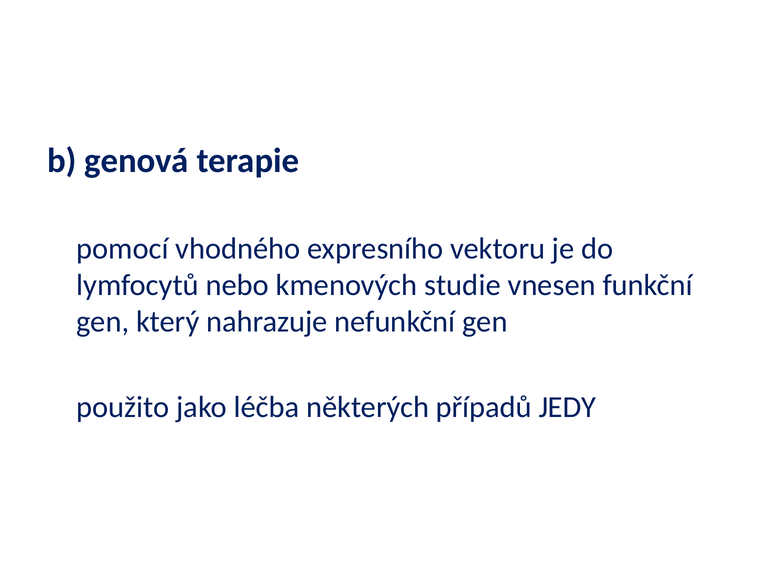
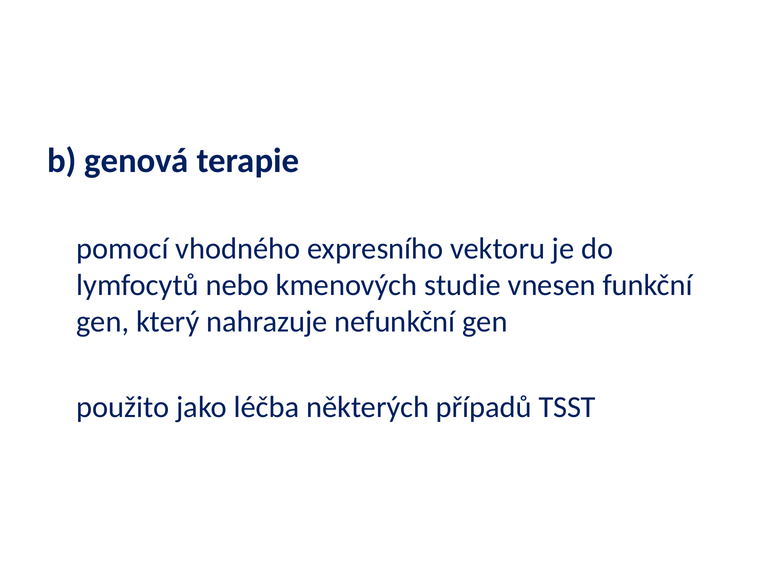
JEDY: JEDY -> TSST (567, 407)
